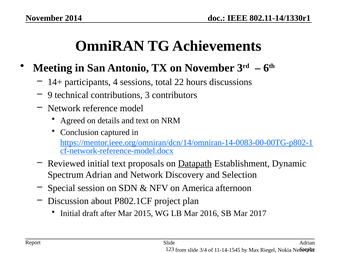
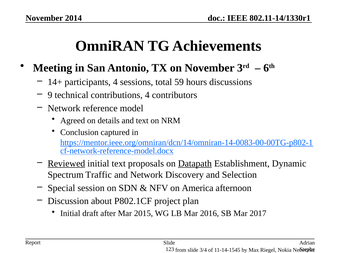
22: 22 -> 59 (179, 82)
contributions 3: 3 -> 4 (147, 95)
Reviewed underline: none -> present (66, 163)
Spectrum Adrian: Adrian -> Traffic (99, 175)
